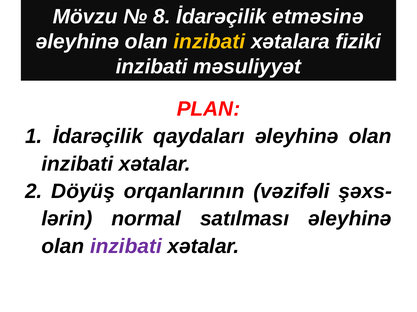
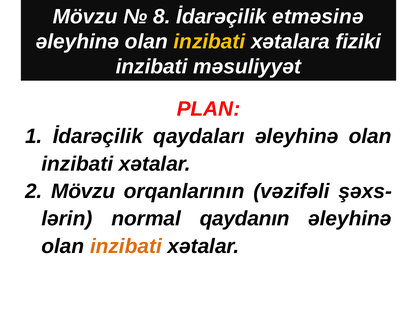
Döyüş: Döyüş -> Mövzu (83, 192)
satılması: satılması -> qaydanın (245, 219)
inzibati colour: purple -> orange (126, 247)
